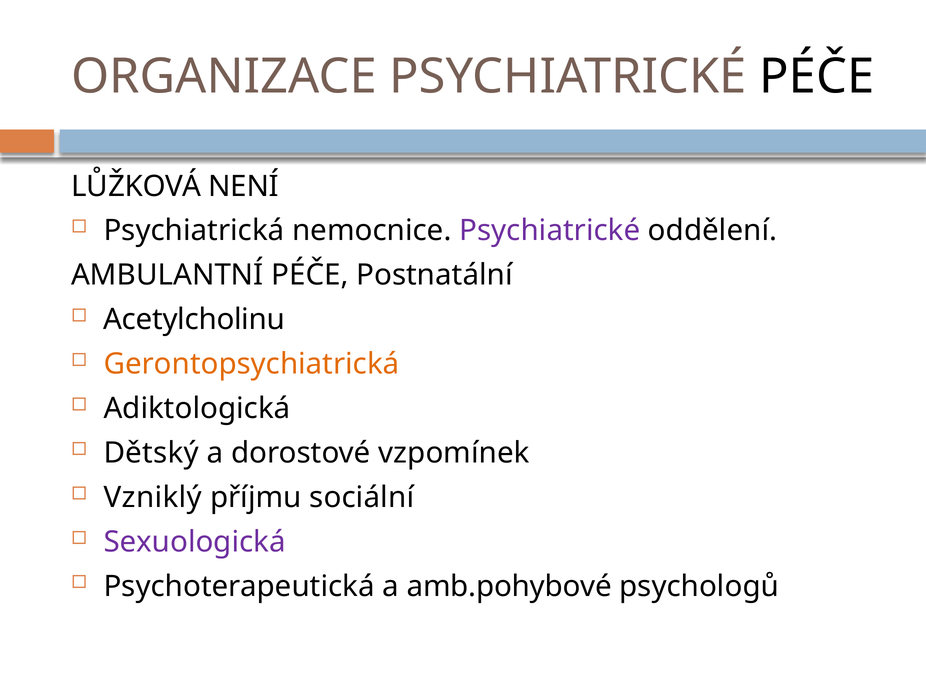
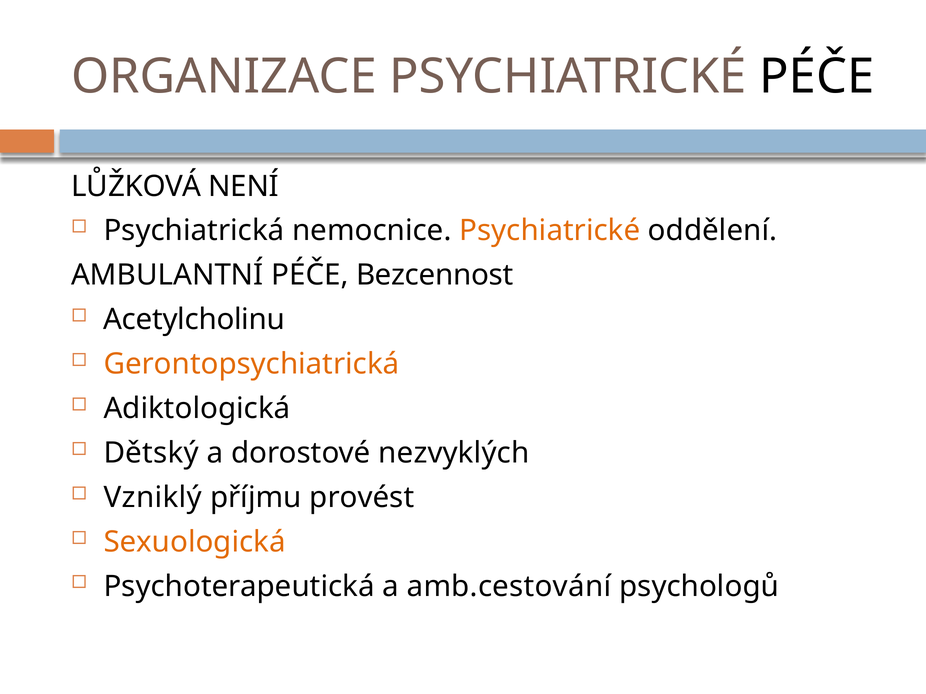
Psychiatrické colour: purple -> orange (550, 231)
Postnatální: Postnatální -> Bezcennost (435, 275)
vzpomínek: vzpomínek -> nezvyklých (454, 453)
sociální: sociální -> provést (362, 498)
Sexuologická colour: purple -> orange (195, 542)
amb.pohybové: amb.pohybové -> amb.cestování (509, 587)
